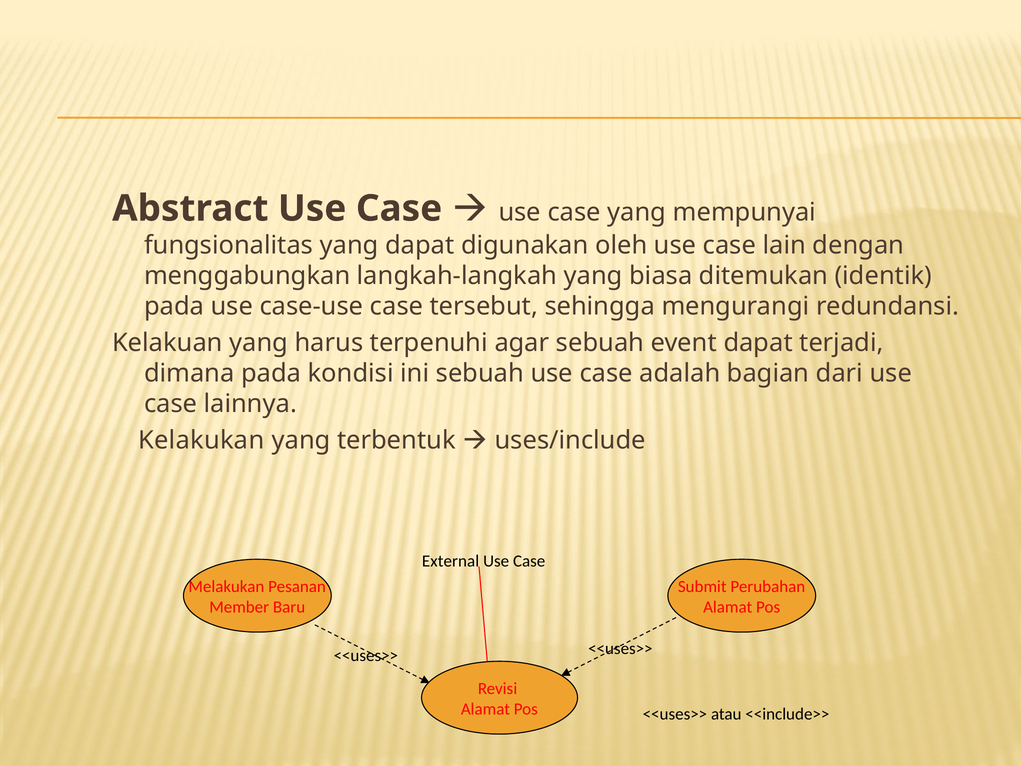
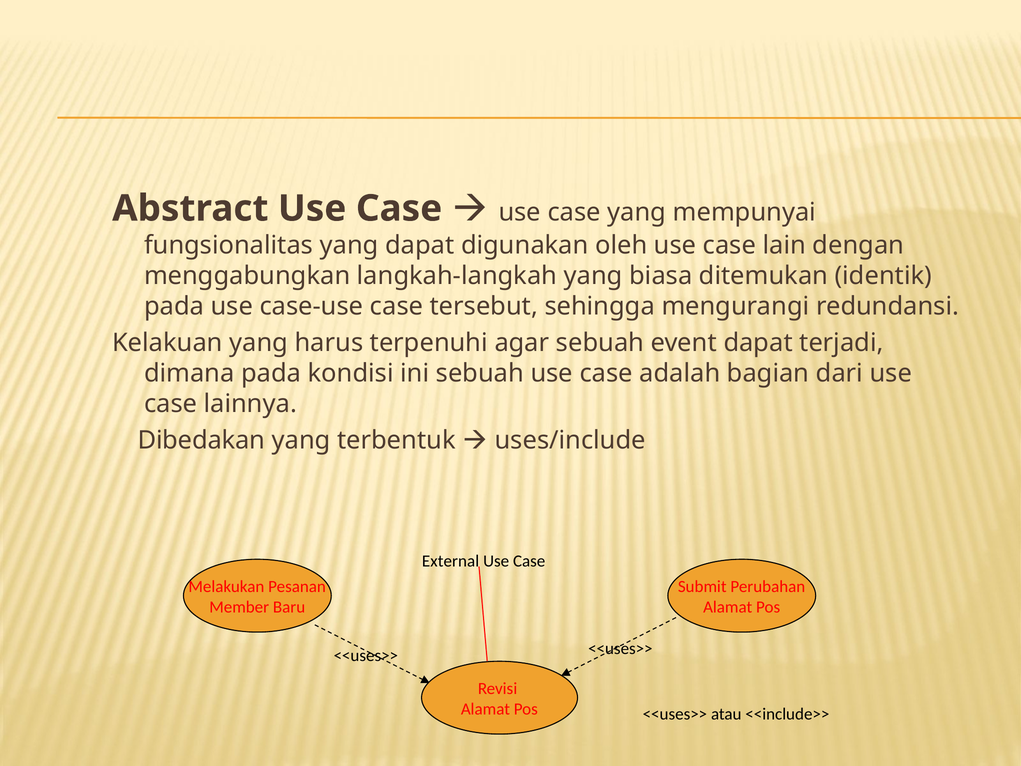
Kelakukan: Kelakukan -> Dibedakan (201, 440)
